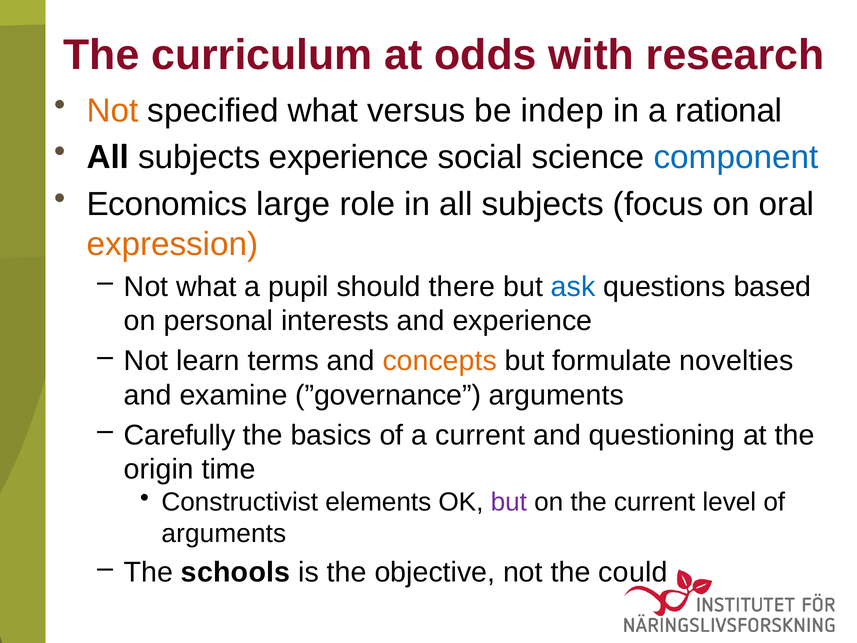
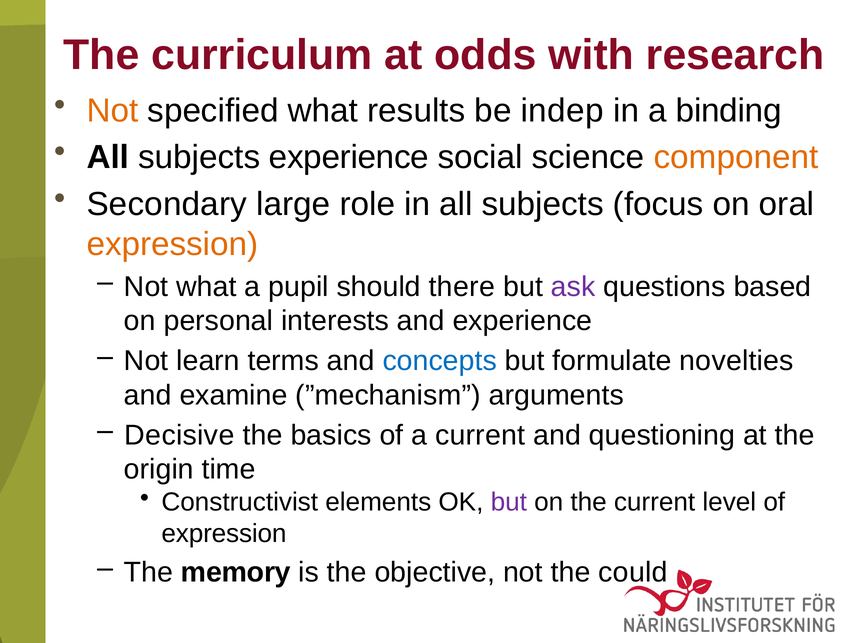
versus: versus -> results (416, 111)
rational: rational -> binding (729, 111)
component colour: blue -> orange (736, 157)
Economics: Economics -> Secondary (167, 204)
ask colour: blue -> purple (573, 286)
concepts colour: orange -> blue (440, 361)
”governance: ”governance -> ”mechanism (388, 395)
Carefully: Carefully -> Decisive (179, 435)
arguments: arguments -> expression (224, 533)
schools: schools -> memory (236, 572)
